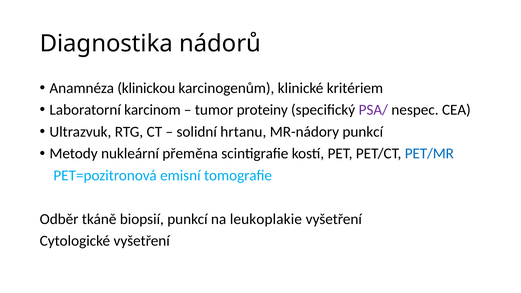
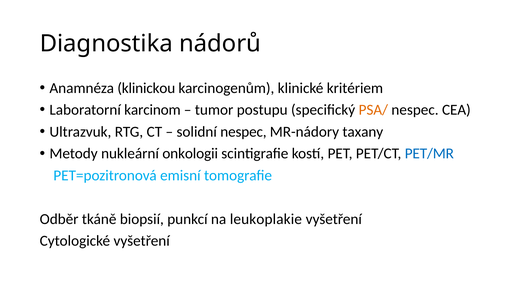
proteiny: proteiny -> postupu (262, 110)
PSA/ colour: purple -> orange (373, 110)
solidní hrtanu: hrtanu -> nespec (243, 132)
MR-nádory punkcí: punkcí -> taxany (363, 132)
přeměna: přeměna -> onkologii (190, 154)
